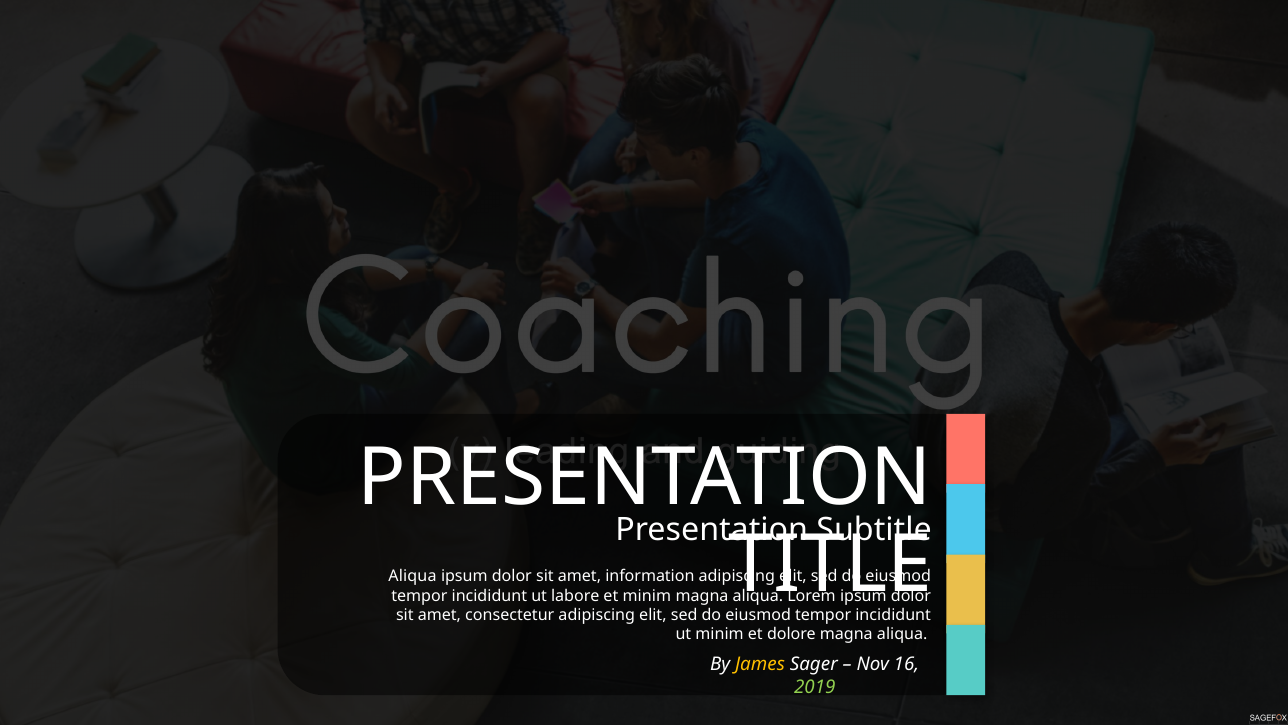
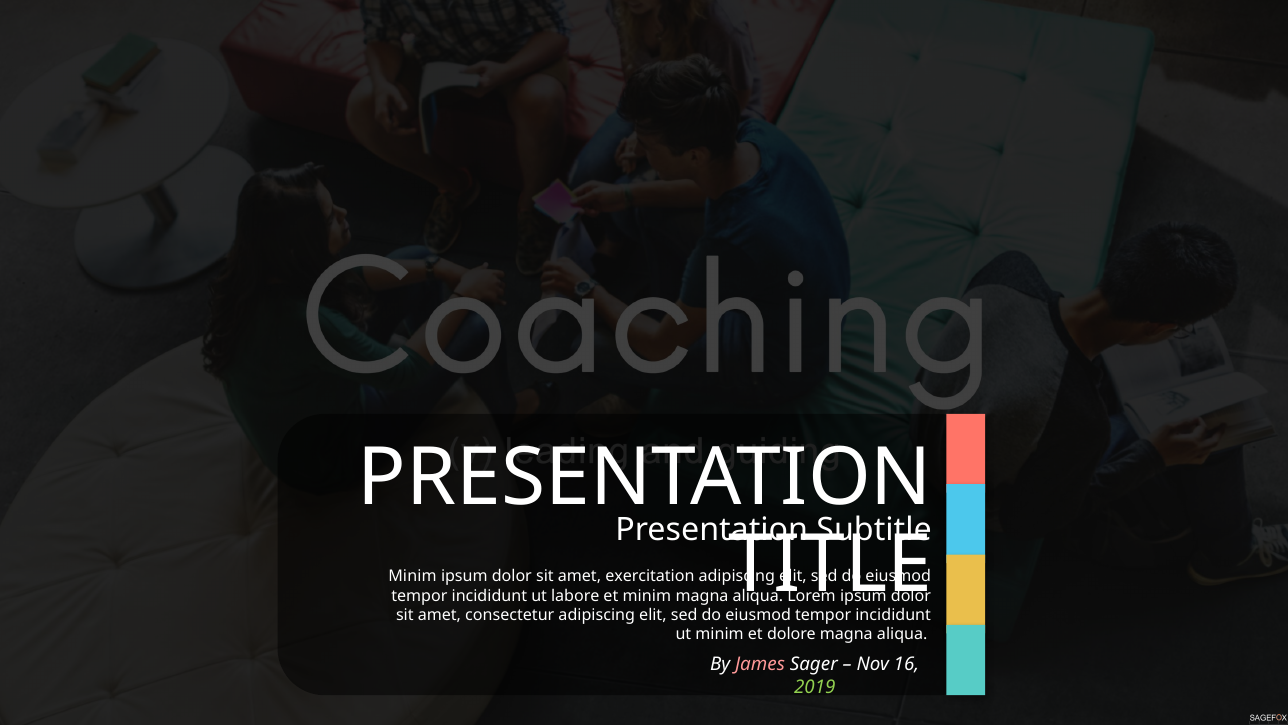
Aliqua: Aliqua -> Minim (412, 576)
information: information -> exercitation (650, 576)
James colour: yellow -> pink (760, 664)
